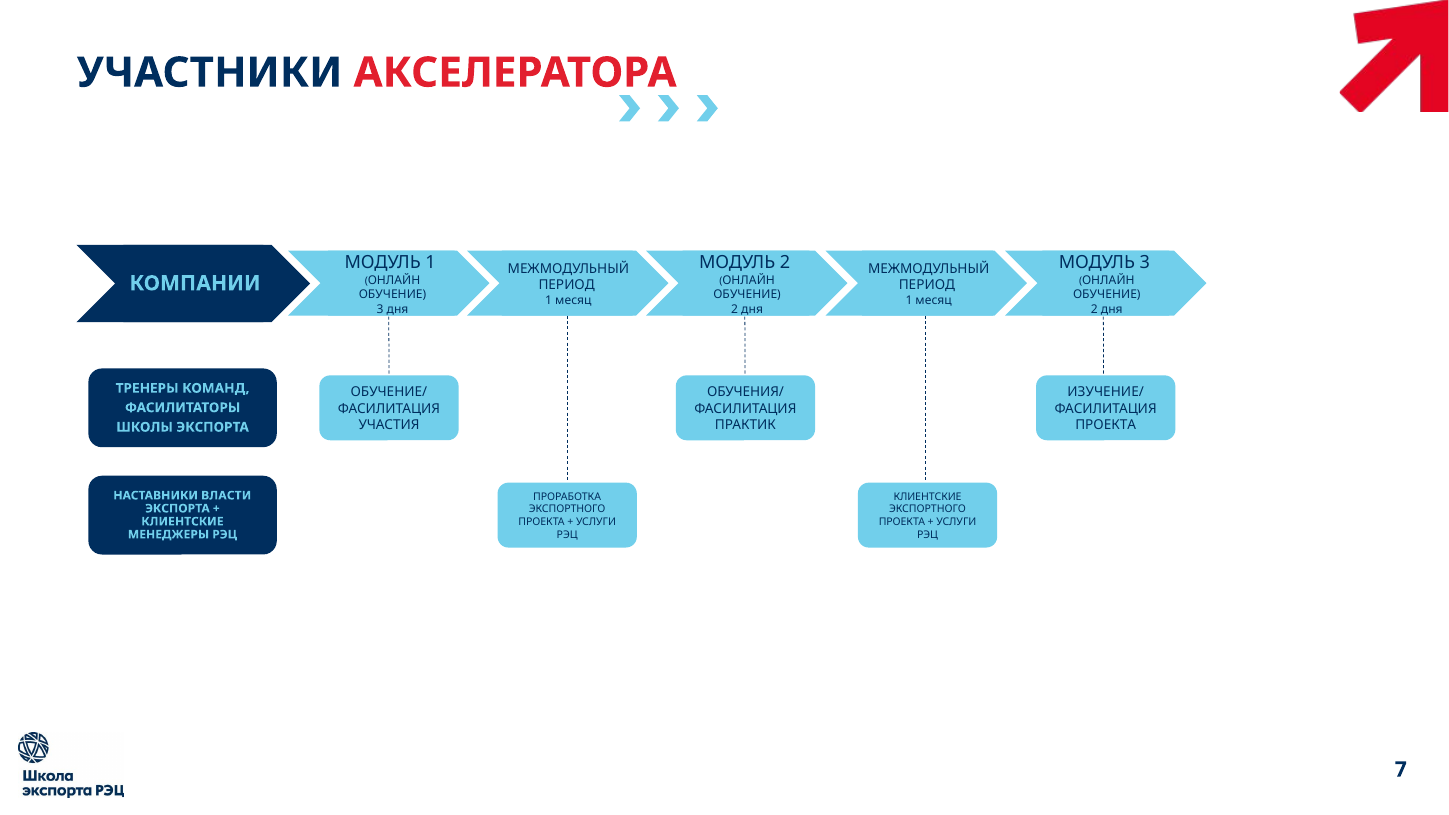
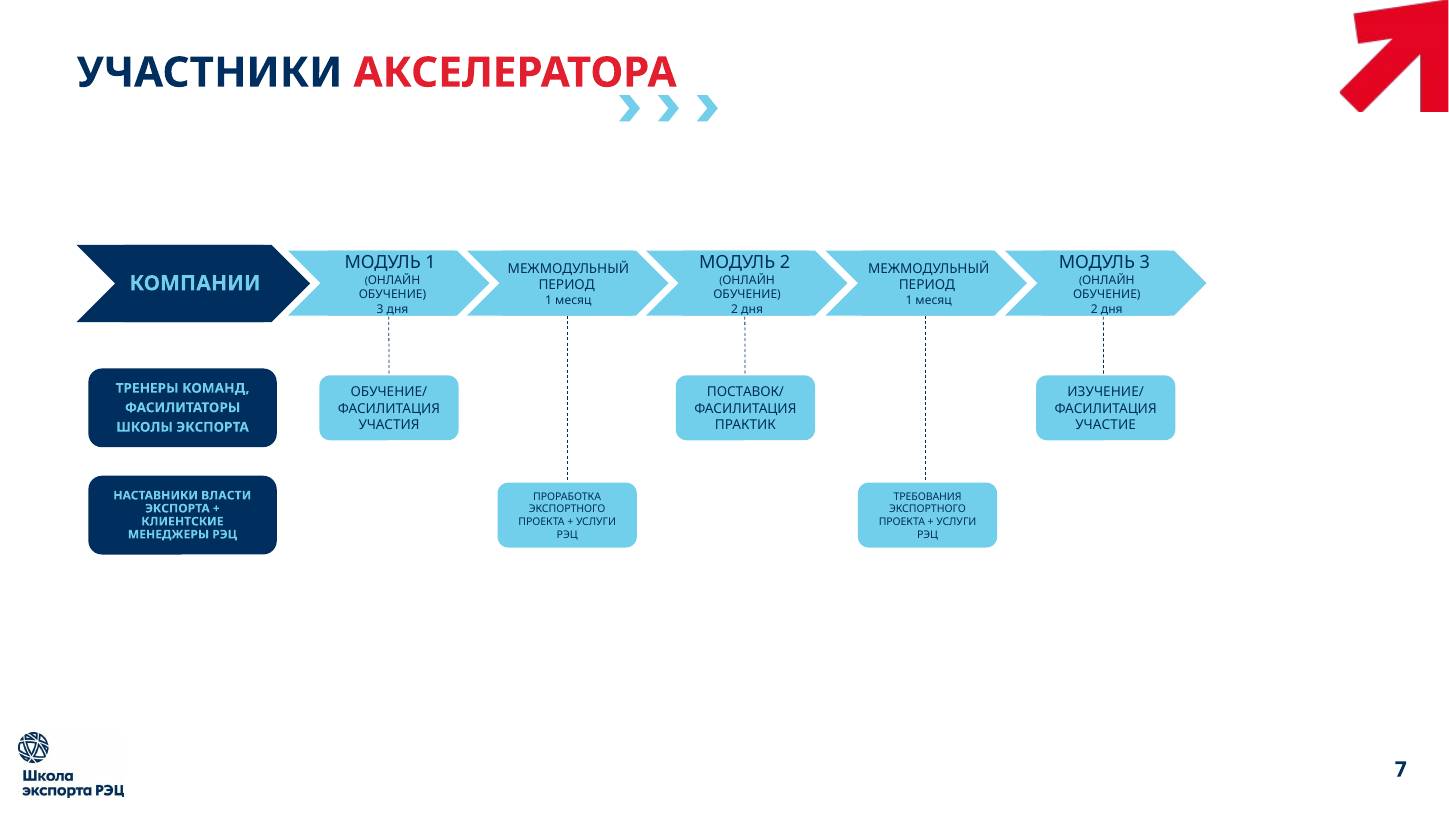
ОБУЧЕНИЯ/: ОБУЧЕНИЯ/ -> ПОСТАВОК/ (745, 392)
ПРОЕКТА: ПРОЕКТА -> УЧАСТИЕ (1106, 425)
КЛИЕНТСКИЕ: КЛИЕНТСКИЕ -> ТРЕБОВАНИЯ (928, 497)
